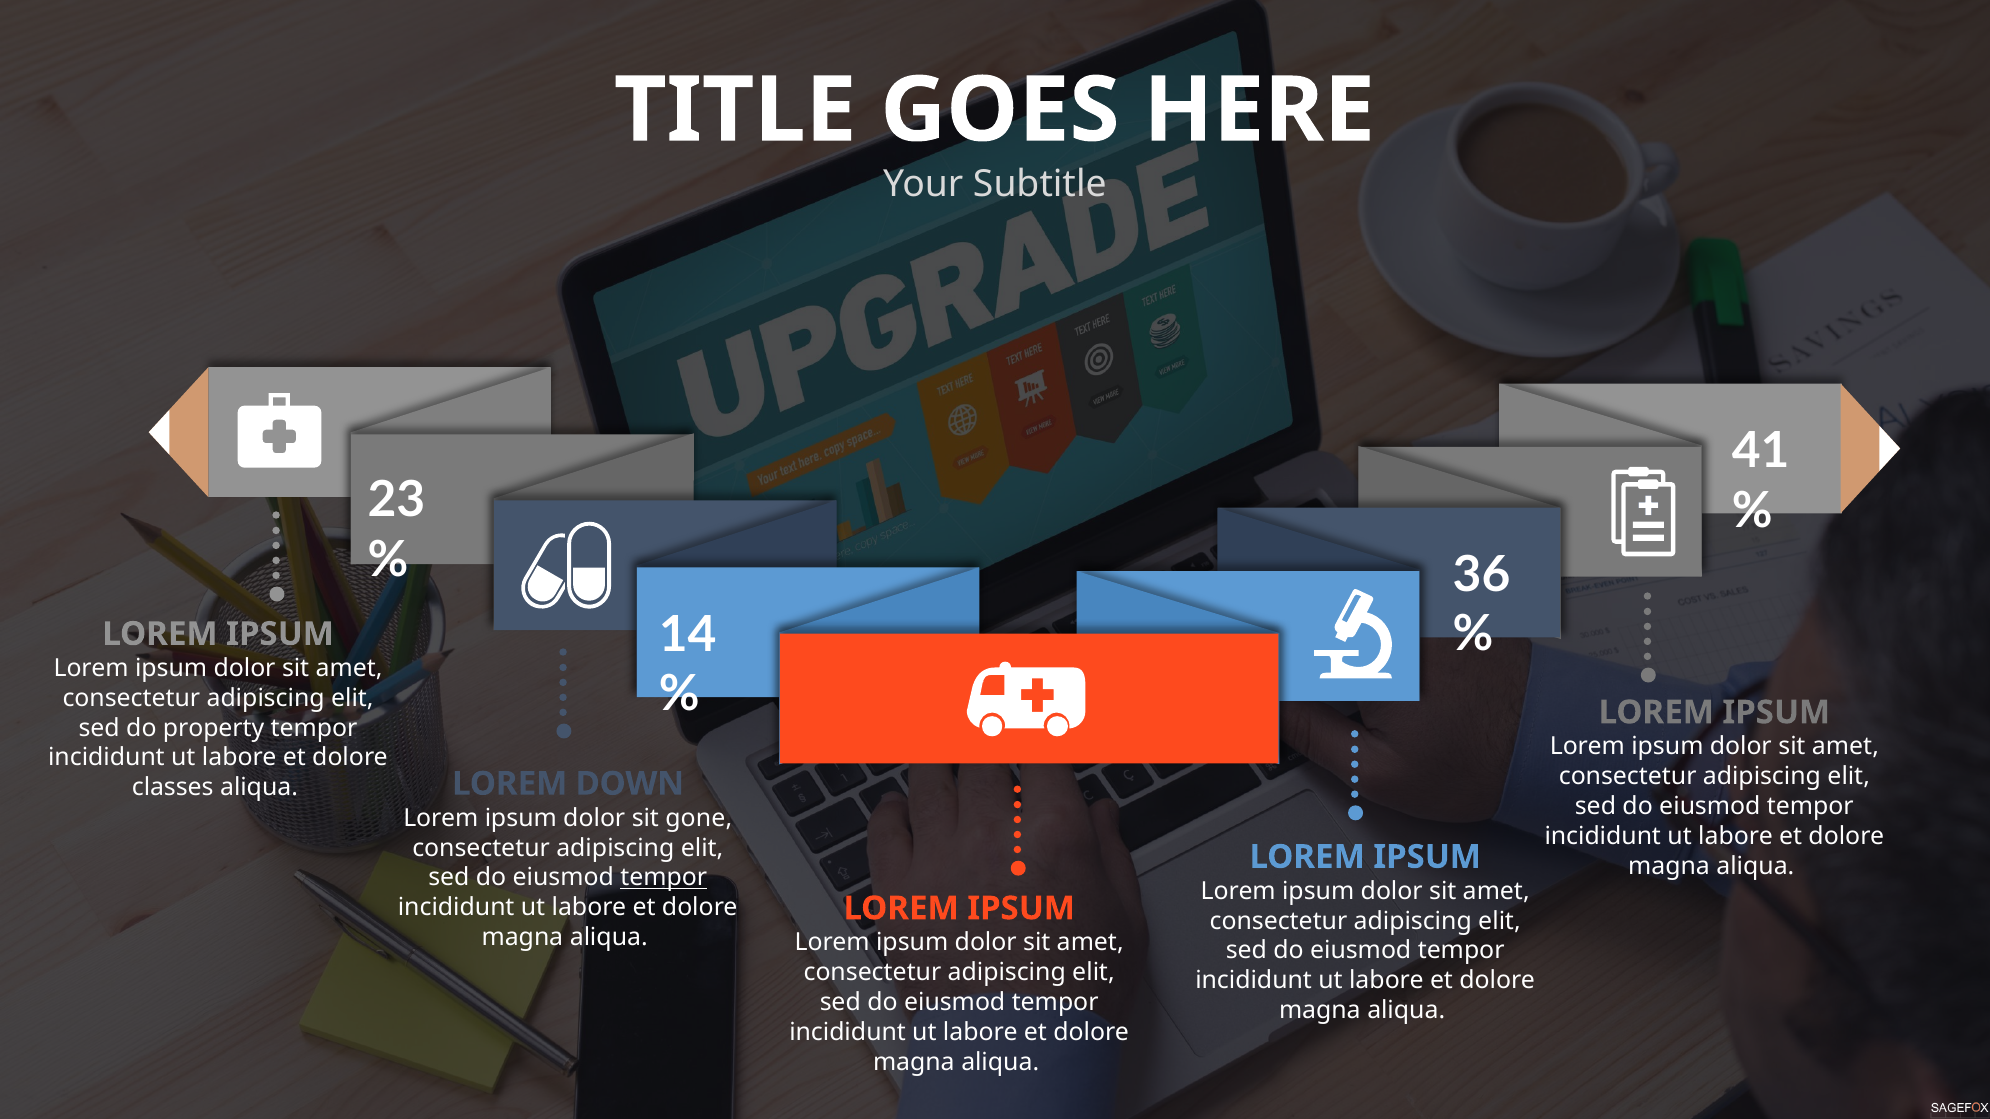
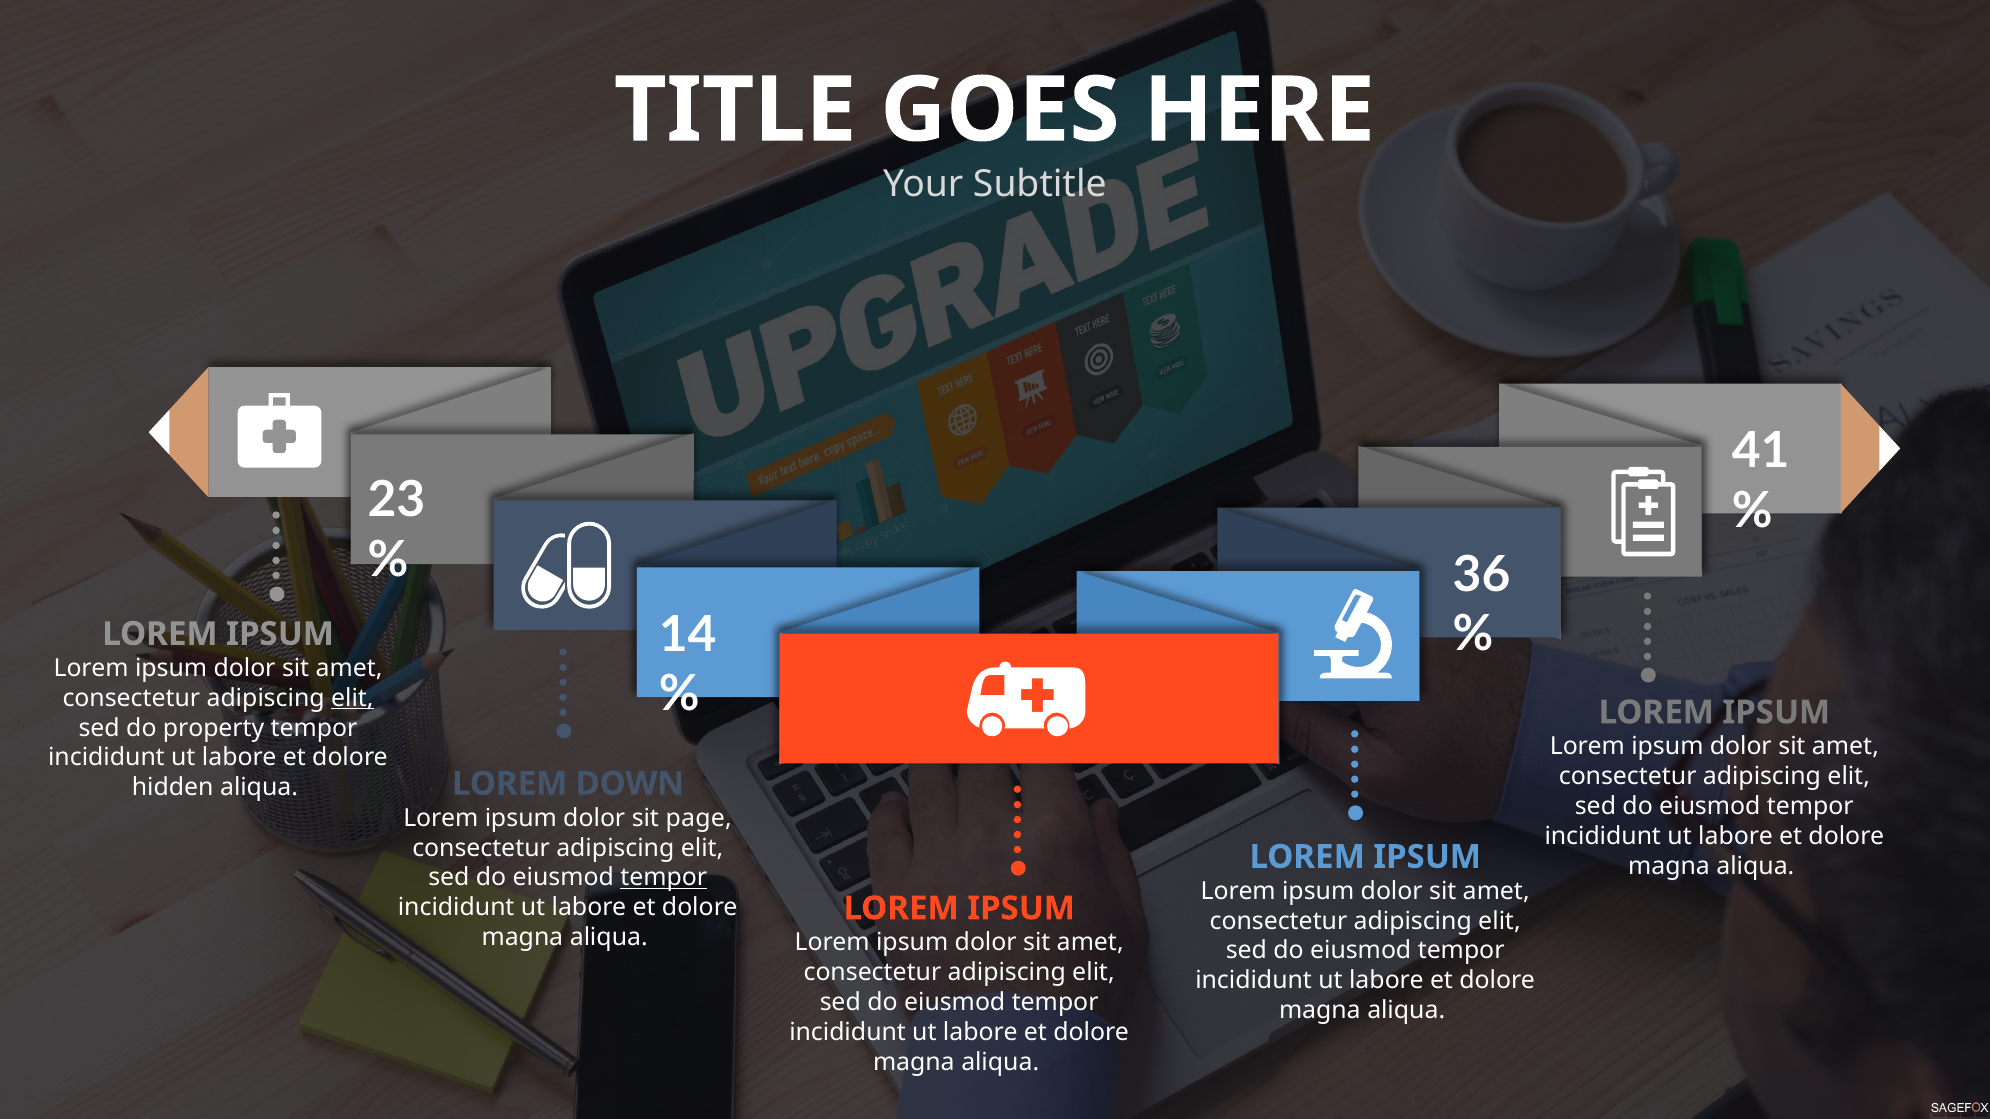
elit underline: none -> present (352, 698)
classes: classes -> hidden (173, 788)
gone: gone -> page (699, 818)
